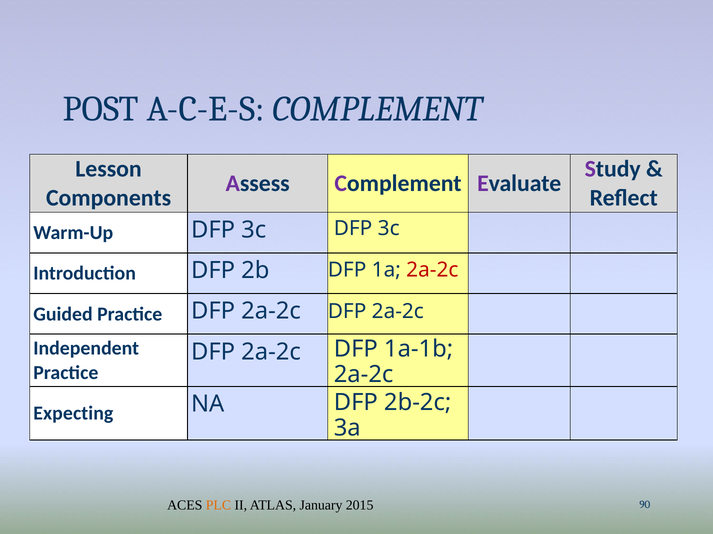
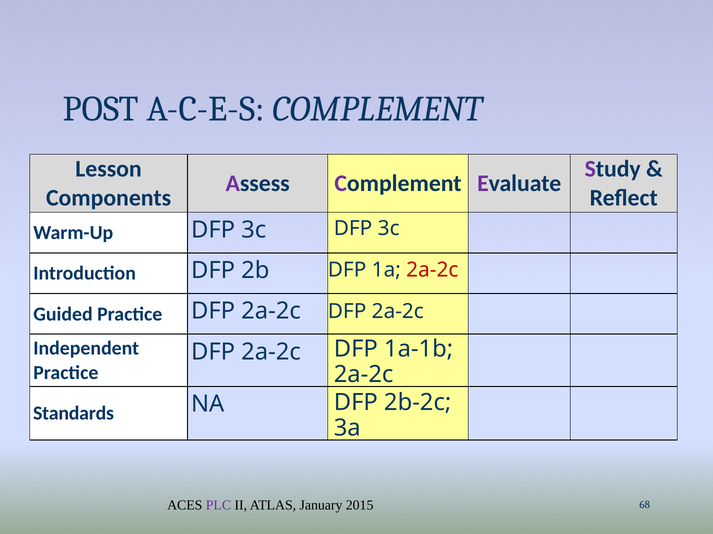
Expecting: Expecting -> Standards (73, 414)
PLC colour: orange -> purple (218, 506)
90: 90 -> 68 (645, 505)
